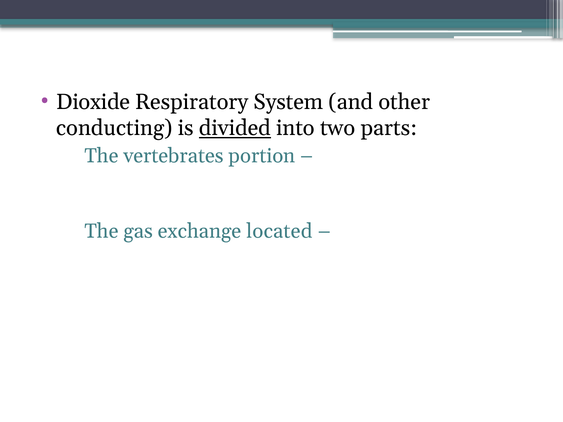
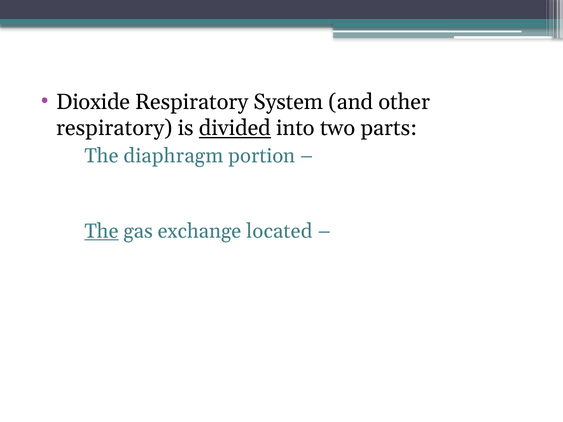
conducting: conducting -> respiratory (114, 128)
vertebrates: vertebrates -> diaphragm (173, 156)
The underline: none -> present (101, 231)
